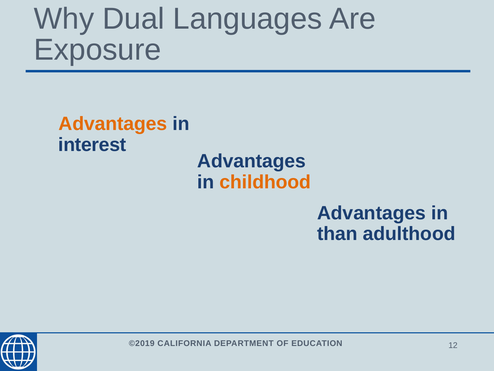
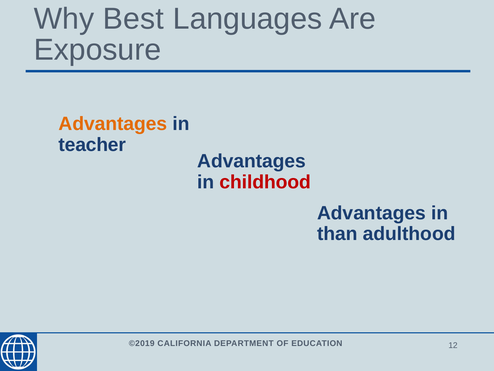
Dual: Dual -> Best (133, 19)
interest: interest -> teacher (92, 144)
childhood colour: orange -> red (265, 182)
